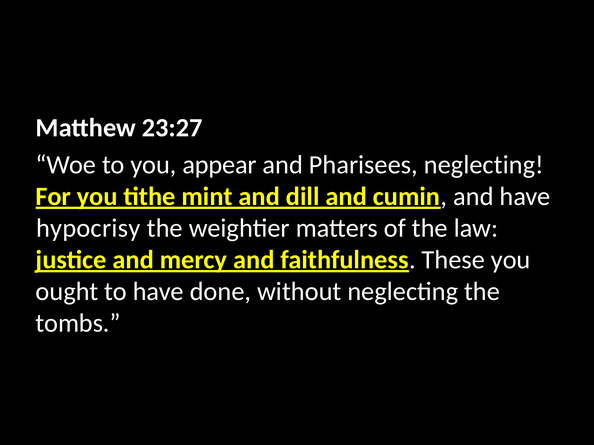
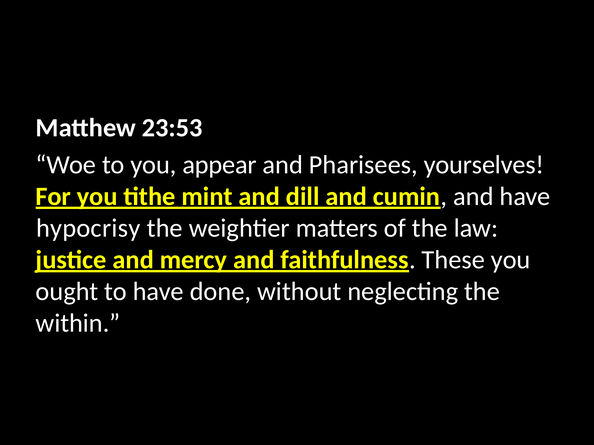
23:27: 23:27 -> 23:53 (172, 128)
Pharisees neglecting: neglecting -> yourselves (484, 165)
tombs: tombs -> within (78, 324)
